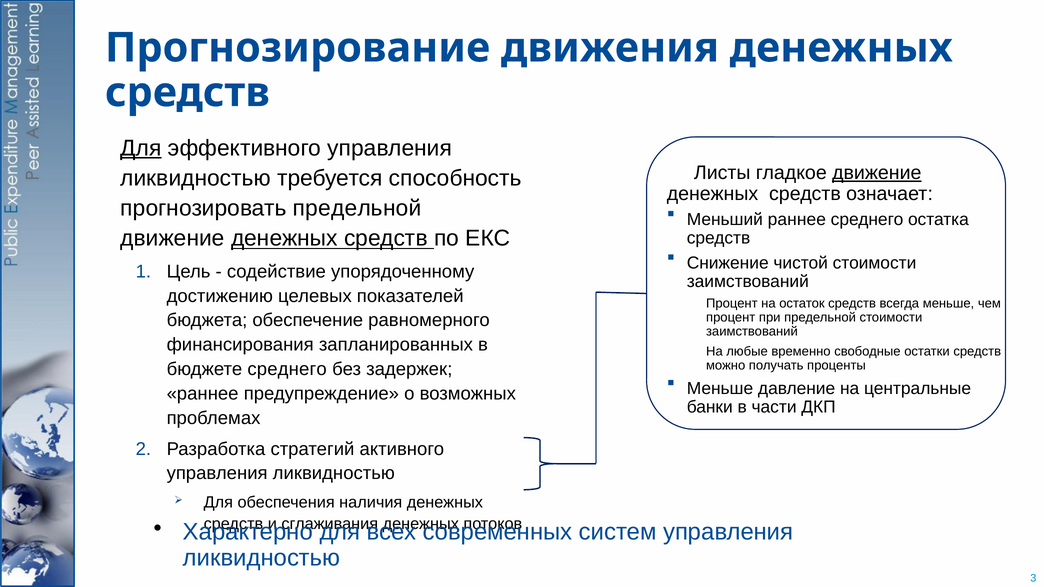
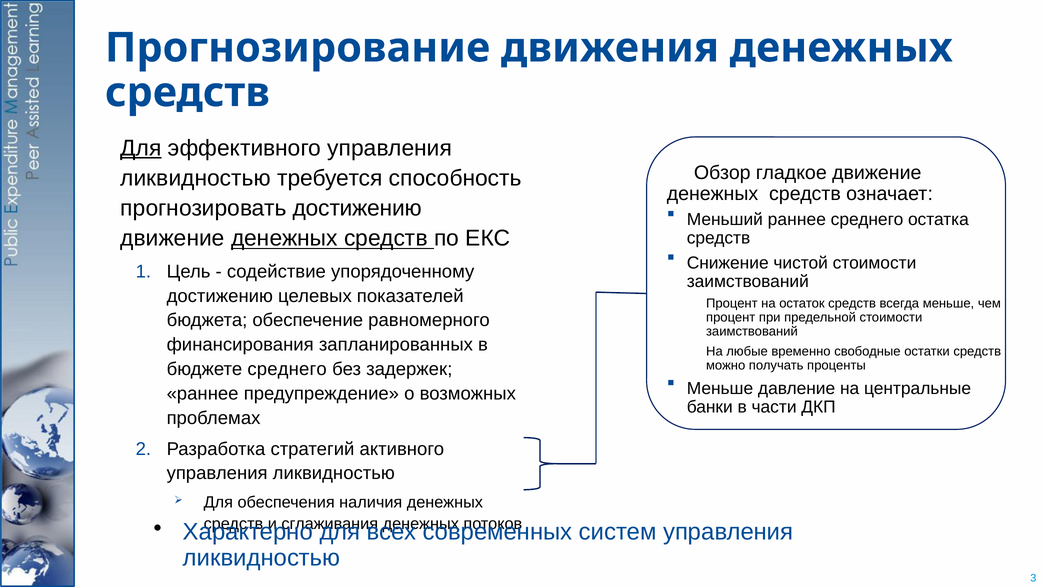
Листы: Листы -> Oбзор (722, 173)
движение underline: present -> none (877, 173)
прогнозировать предельной: предельной -> достижению (357, 208)
